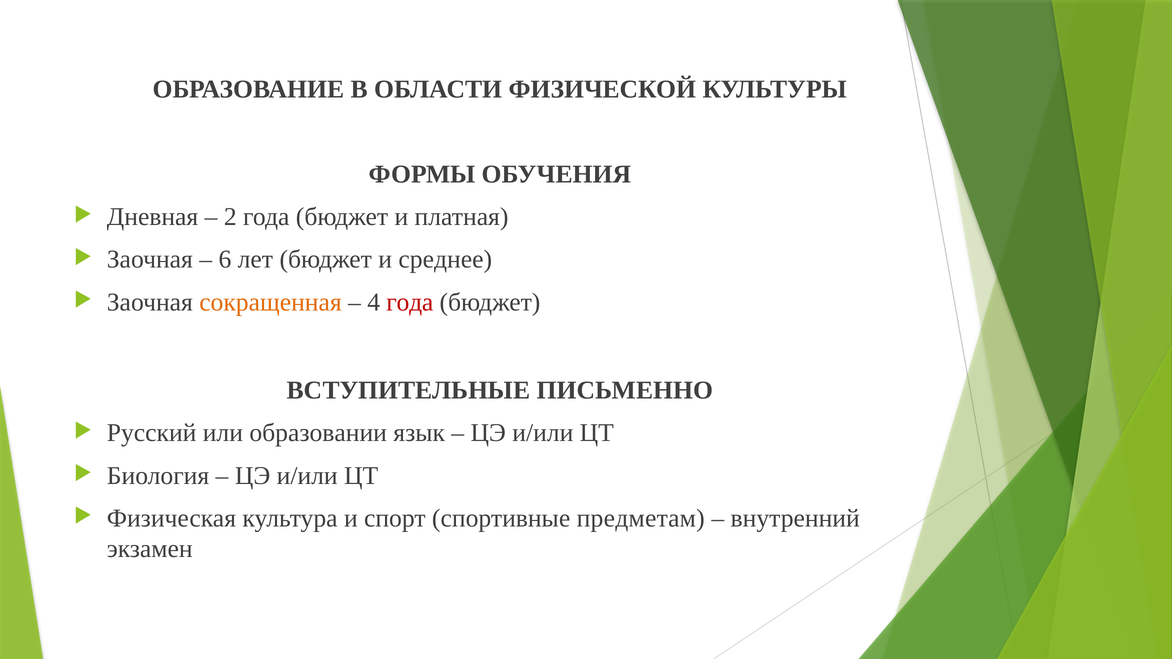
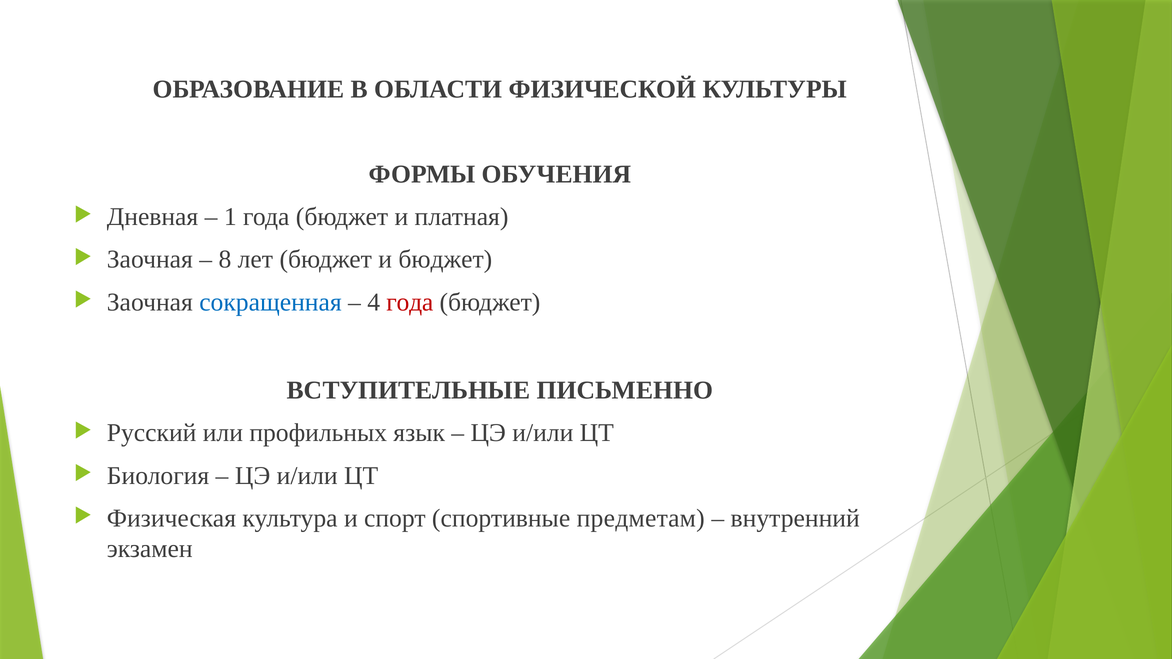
2: 2 -> 1 (230, 217)
6: 6 -> 8 (225, 260)
и среднее: среднее -> бюджет (445, 260)
сокращенная colour: orange -> blue (270, 302)
образовании: образовании -> профильных (318, 433)
